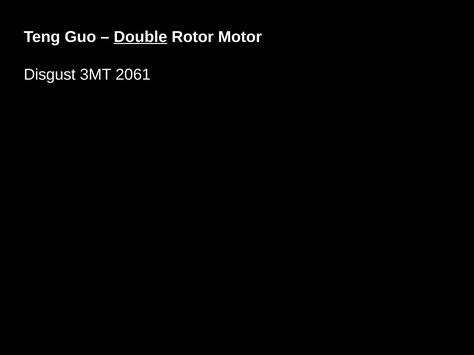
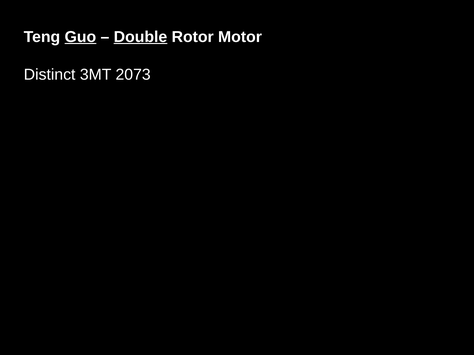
Guo underline: none -> present (80, 37)
Disgust: Disgust -> Distinct (50, 75)
2061: 2061 -> 2073 (133, 75)
